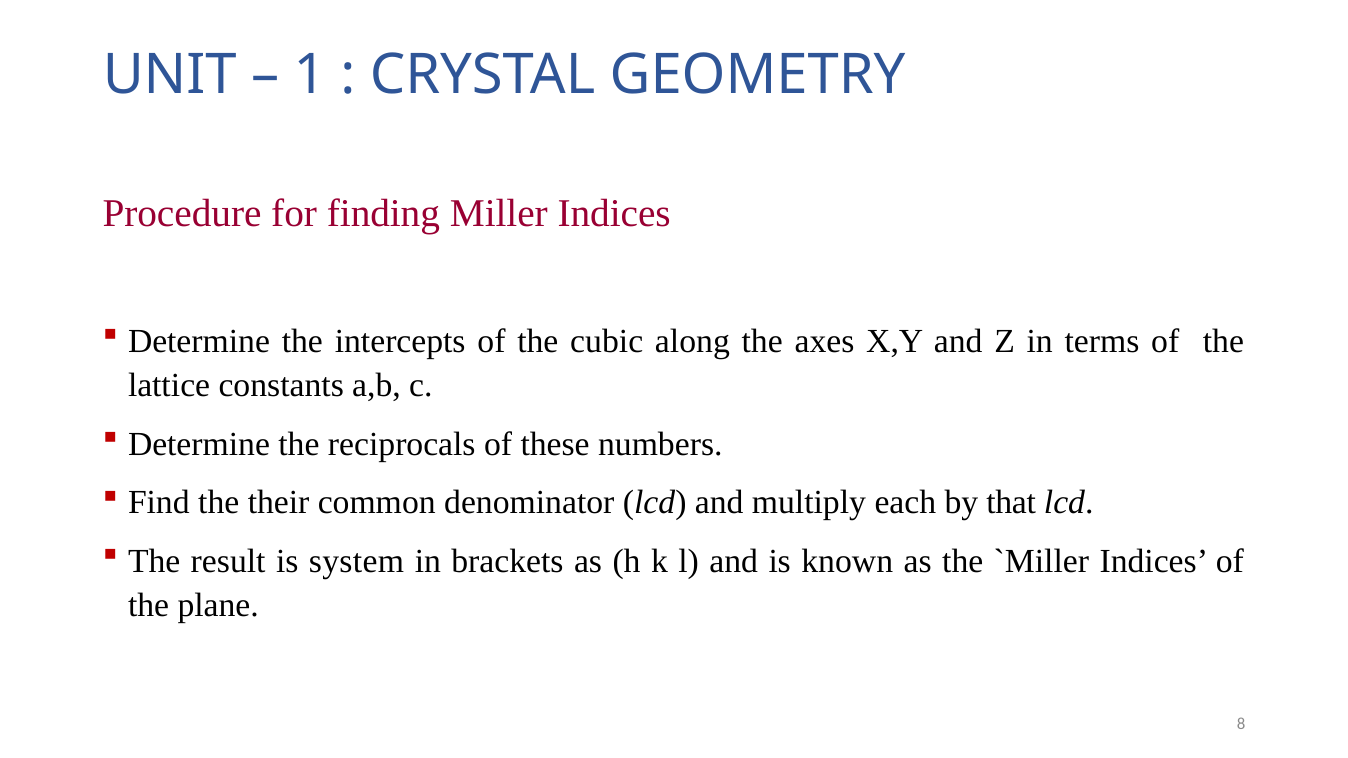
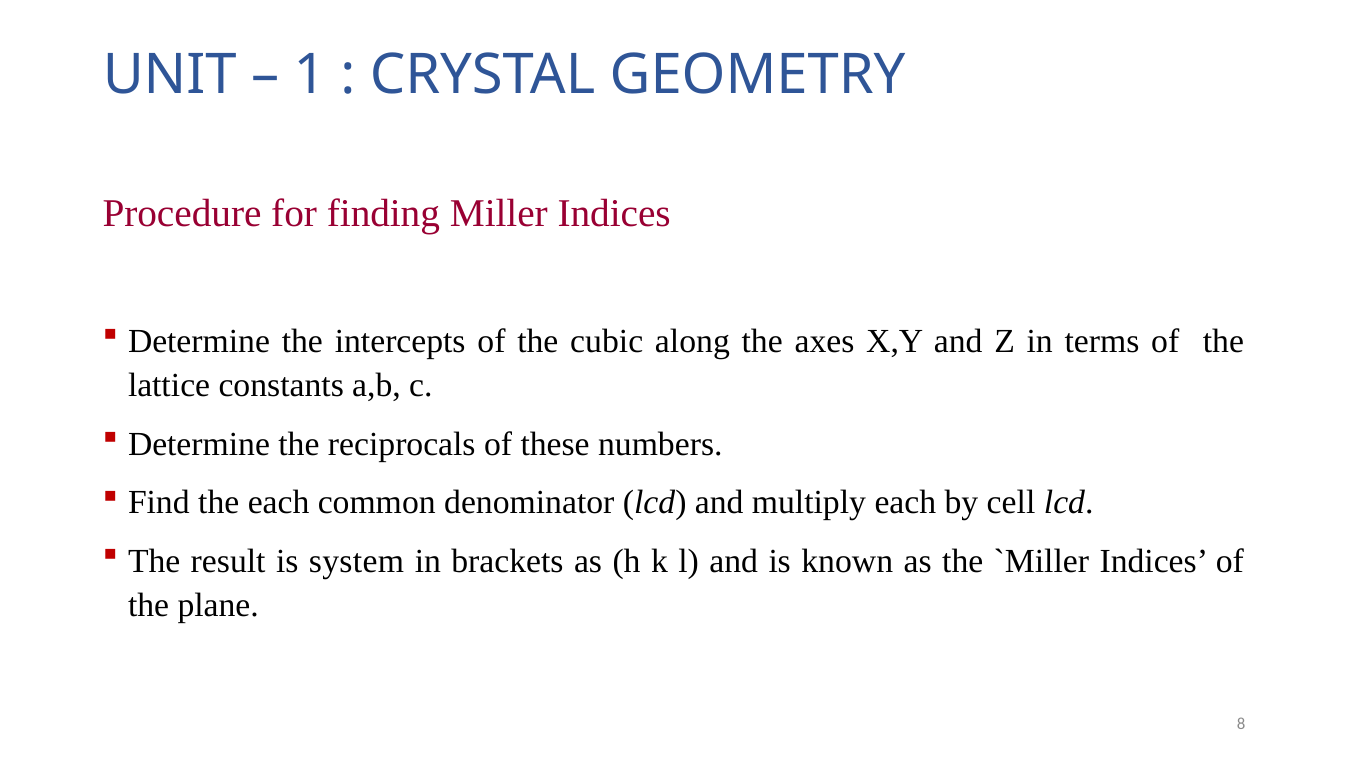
the their: their -> each (279, 503)
that: that -> cell (1011, 503)
